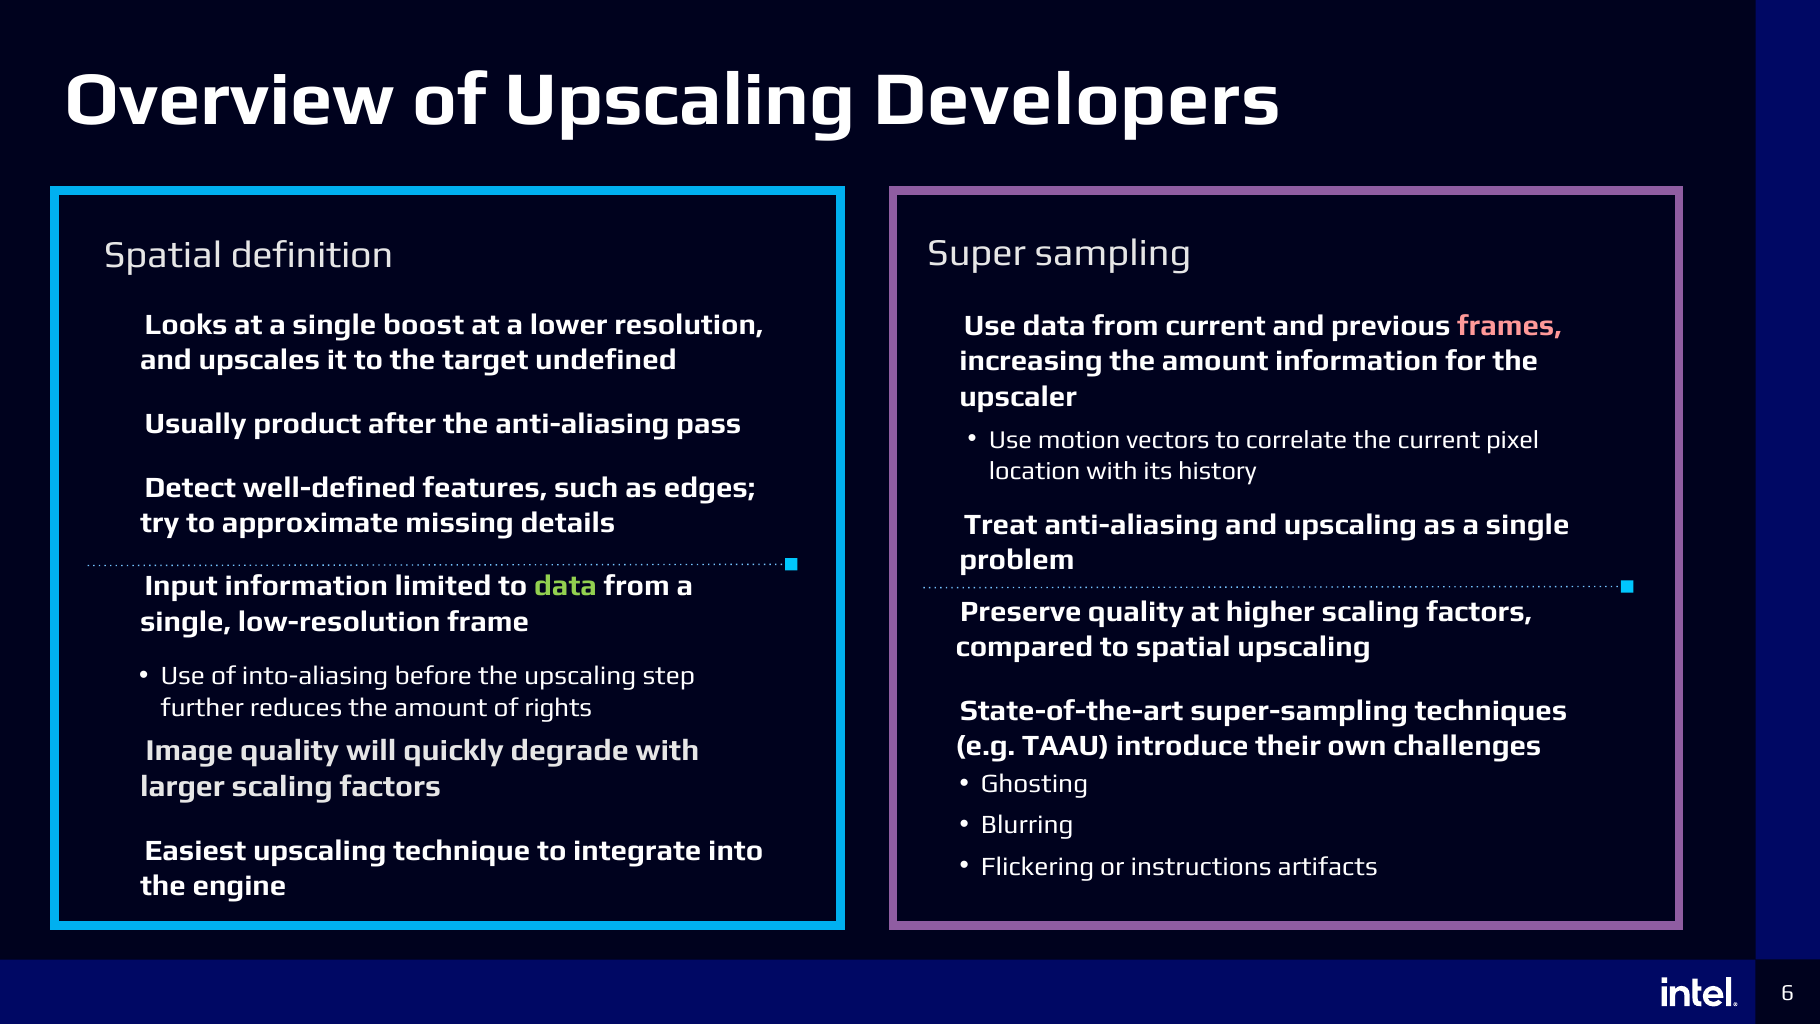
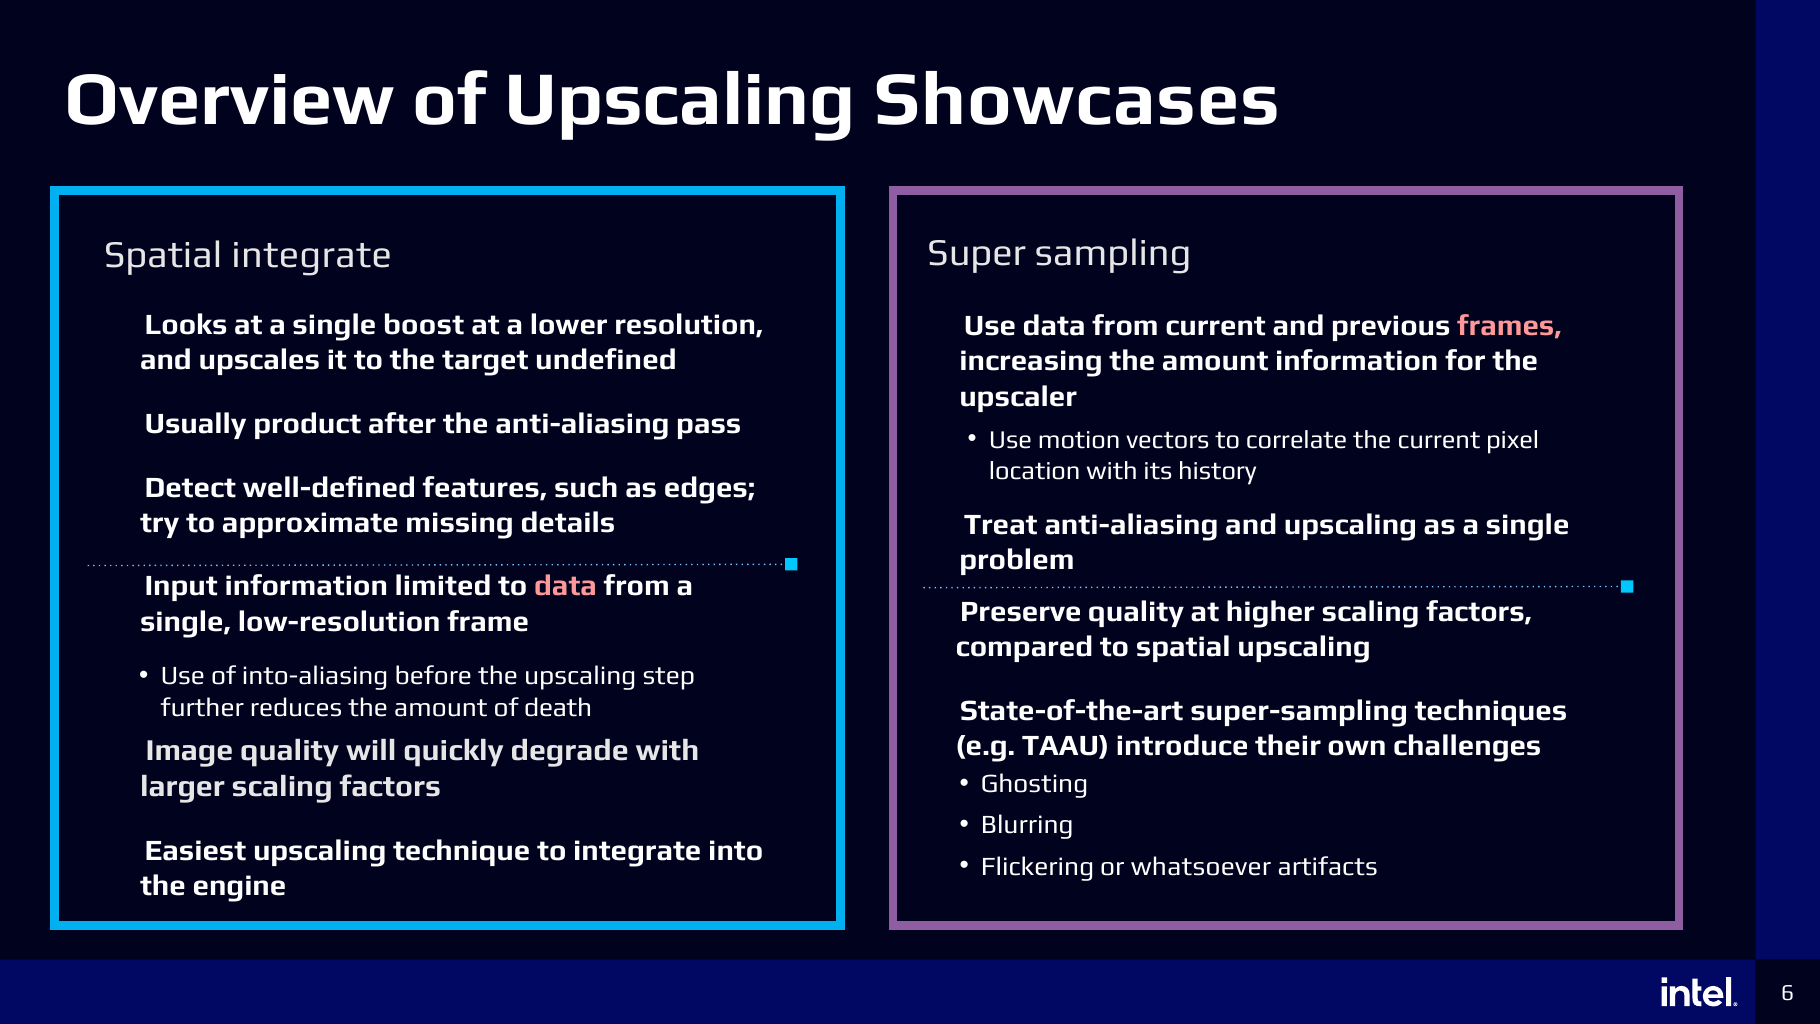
Developers: Developers -> Showcases (1077, 100)
Spatial definition: definition -> integrate (312, 255)
data colour: light green -> pink (566, 586)
rights: rights -> death (558, 707)
instructions: instructions -> whatsoever (1201, 866)
